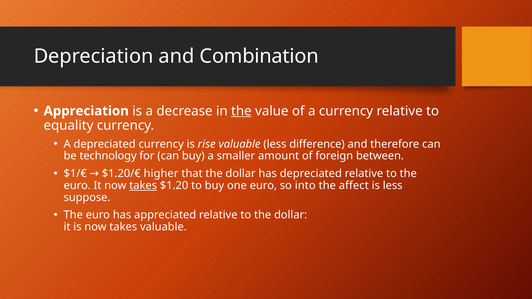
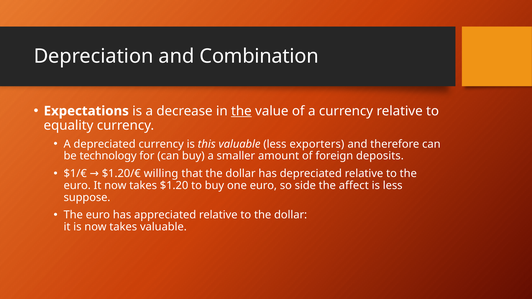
Appreciation: Appreciation -> Expectations (86, 111)
rise: rise -> this (207, 144)
difference: difference -> exporters (317, 144)
between: between -> deposits (380, 156)
higher: higher -> willing (161, 174)
takes underline: present -> none (143, 186)
into: into -> side (305, 186)
